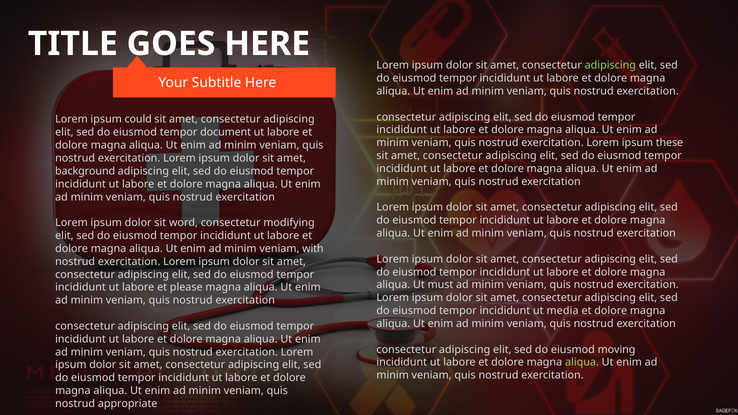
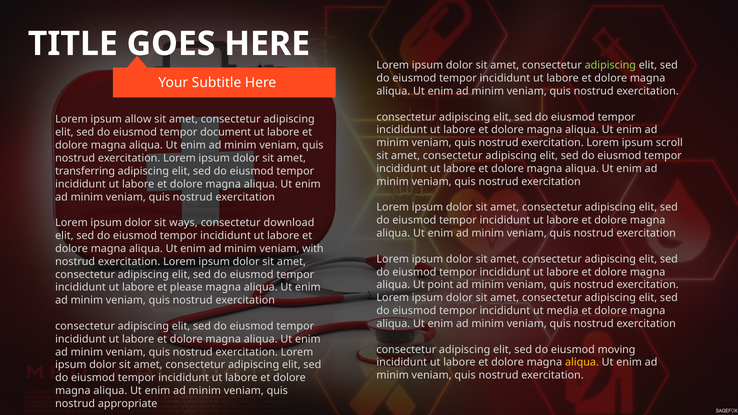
could: could -> allow (138, 119)
these: these -> scroll (669, 143)
background: background -> transferring (85, 171)
word: word -> ways (183, 223)
modifying: modifying -> download (289, 223)
must: must -> point (440, 285)
aliqua colour: light green -> yellow (582, 363)
